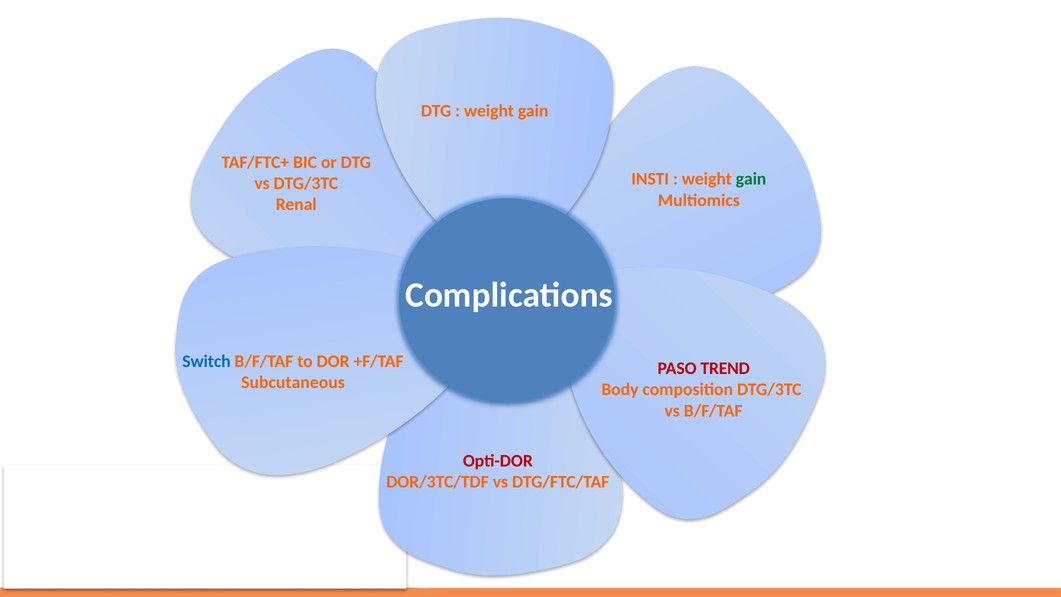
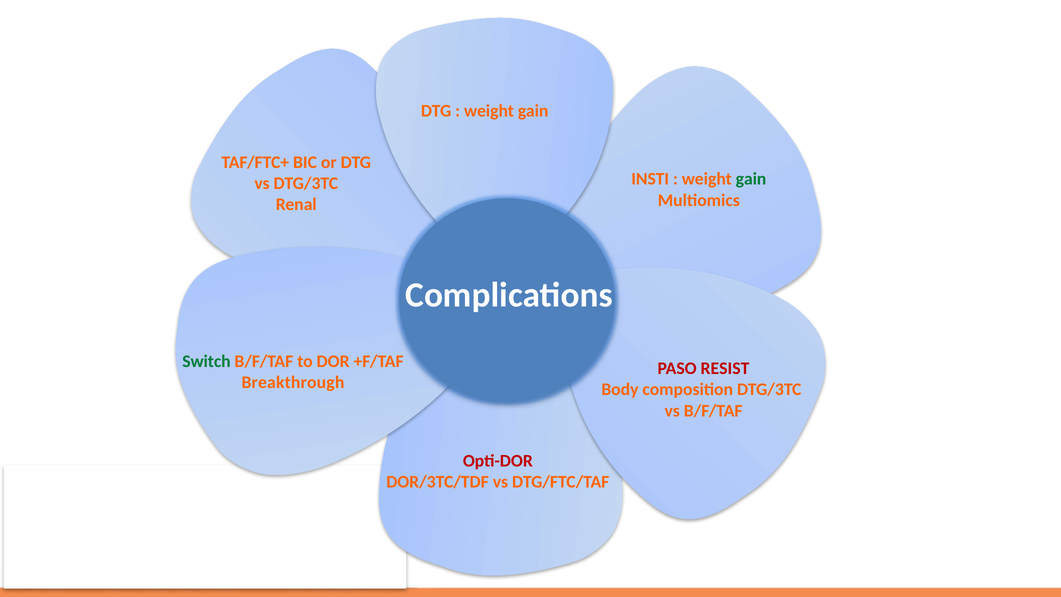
Switch colour: blue -> green (206, 361)
TREND: TREND -> RESIST (725, 368)
Subcutaneous: Subcutaneous -> Breakthrough (293, 382)
